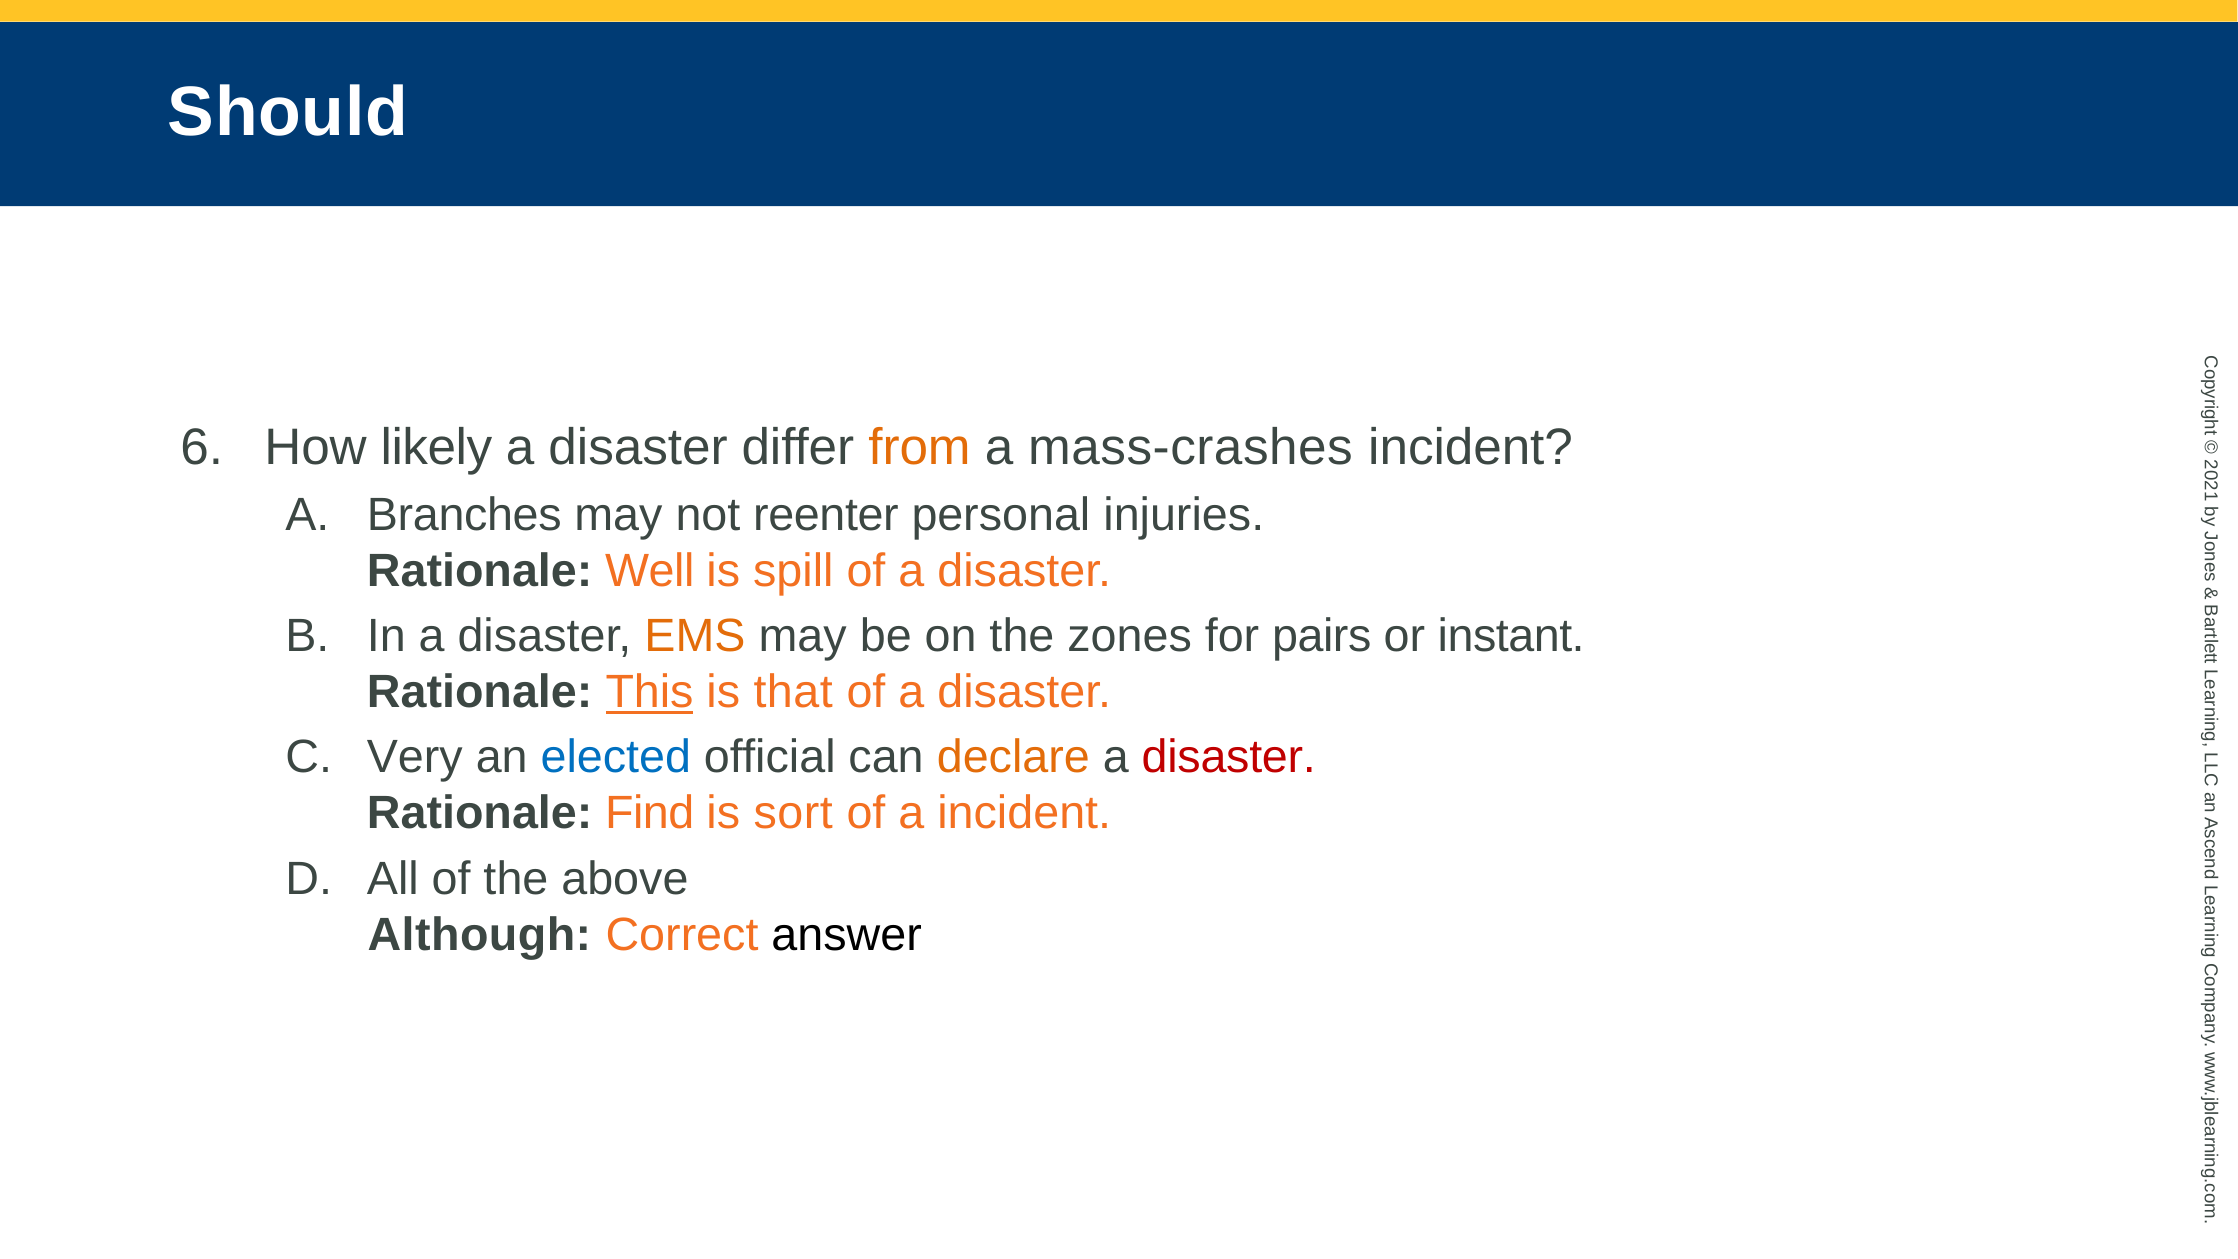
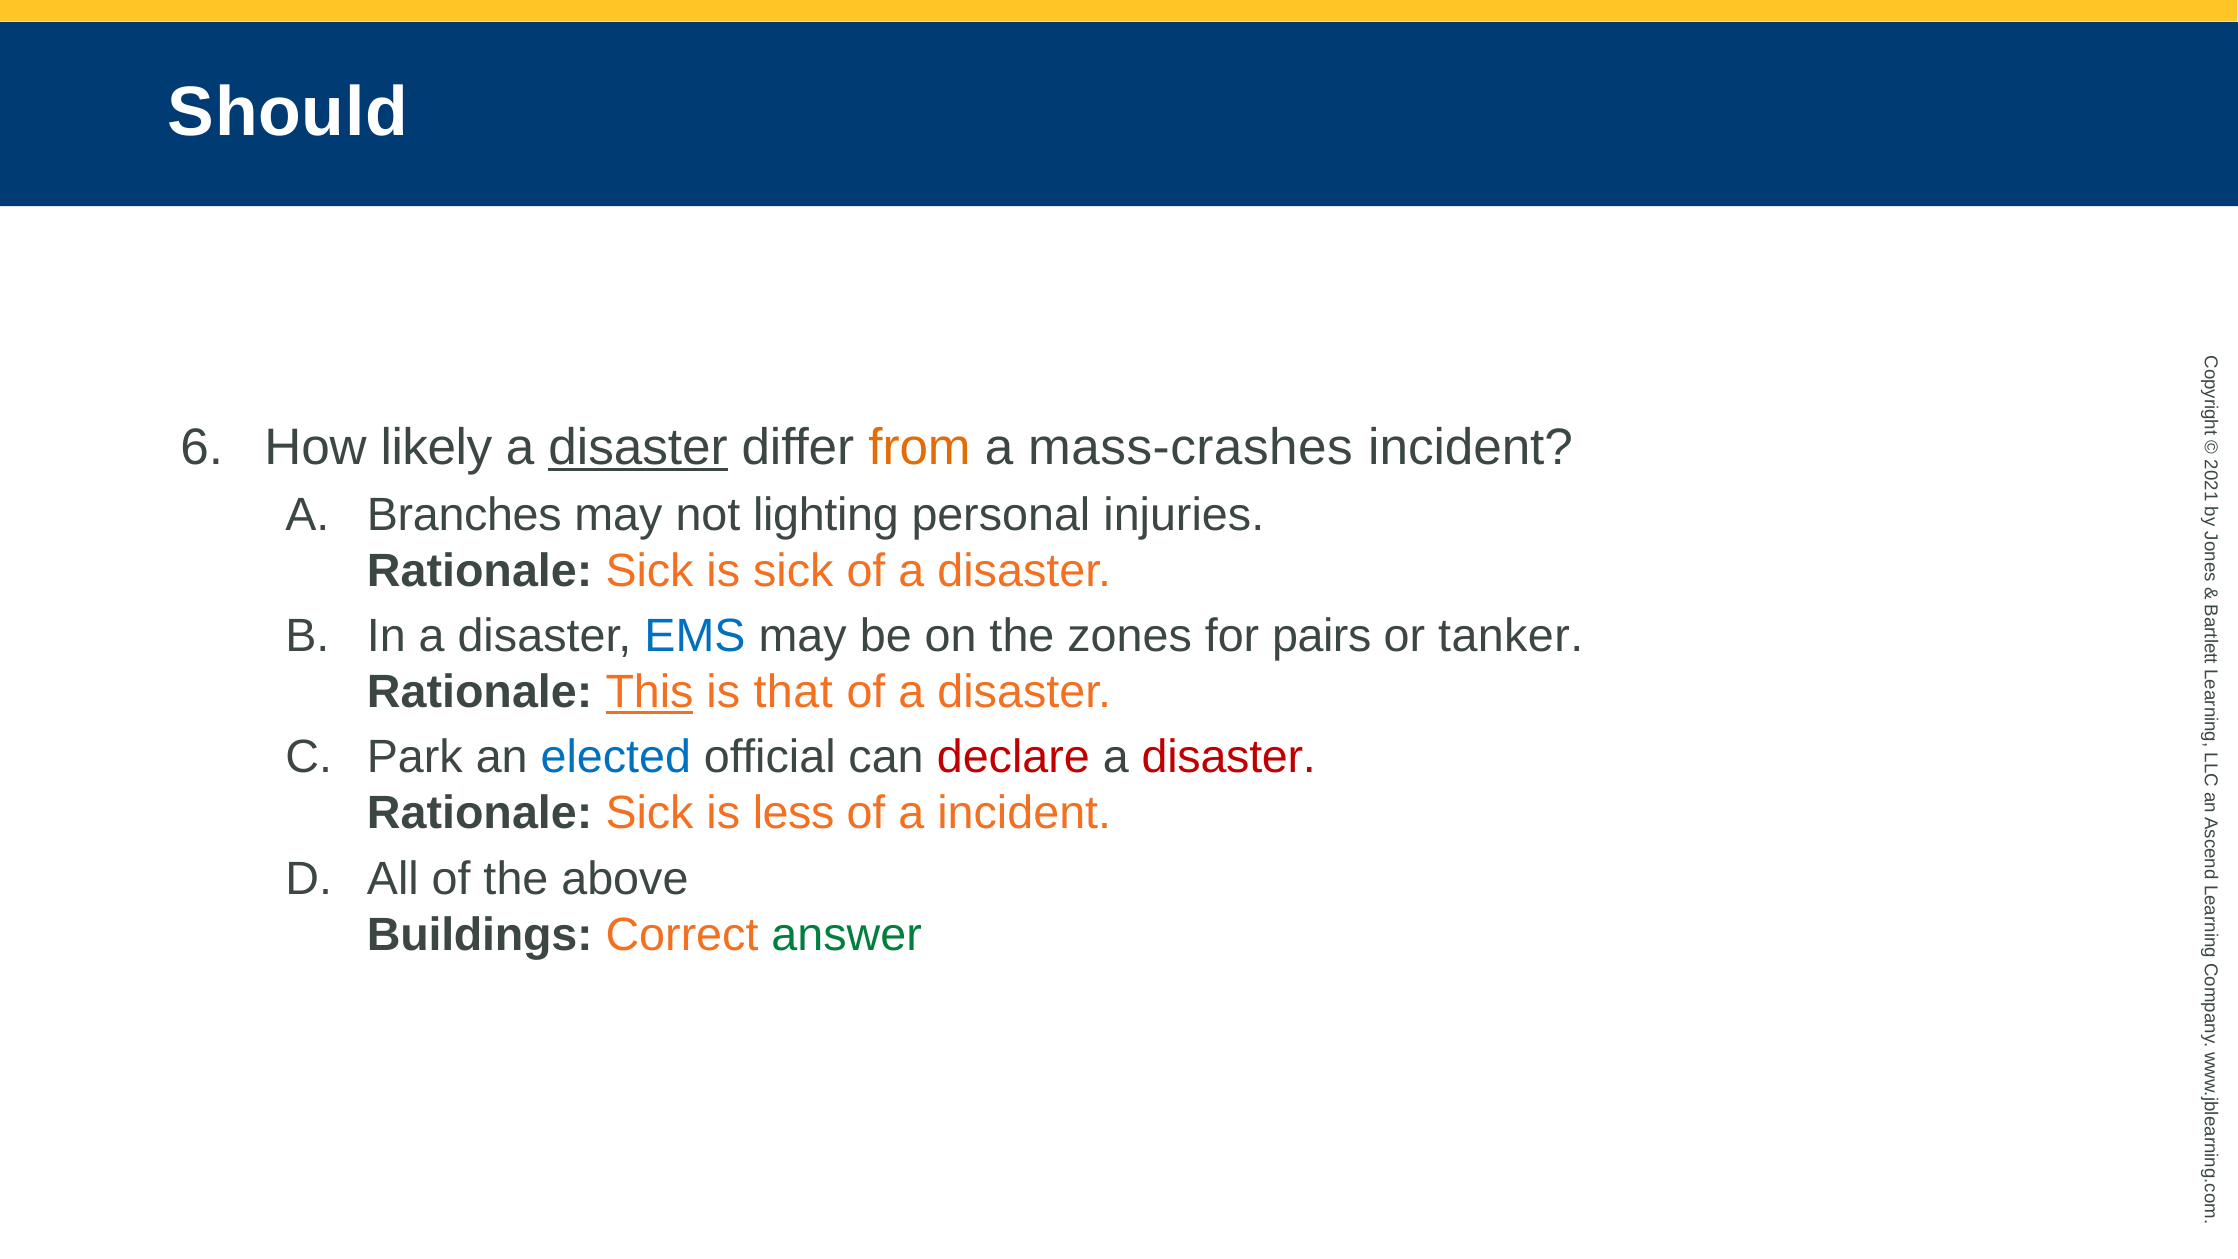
disaster underline: none -> present (638, 447)
reenter: reenter -> lighting (826, 515)
Well: Well -> Sick (650, 571)
is spill: spill -> sick (793, 571)
EMS colour: orange -> blue (695, 636)
instant: instant -> tanker (1511, 636)
Very: Very -> Park (415, 757)
declare colour: orange -> red (1013, 757)
Find: Find -> Sick (650, 813)
sort: sort -> less (794, 813)
Although: Although -> Buildings (480, 935)
answer colour: black -> green (847, 935)
